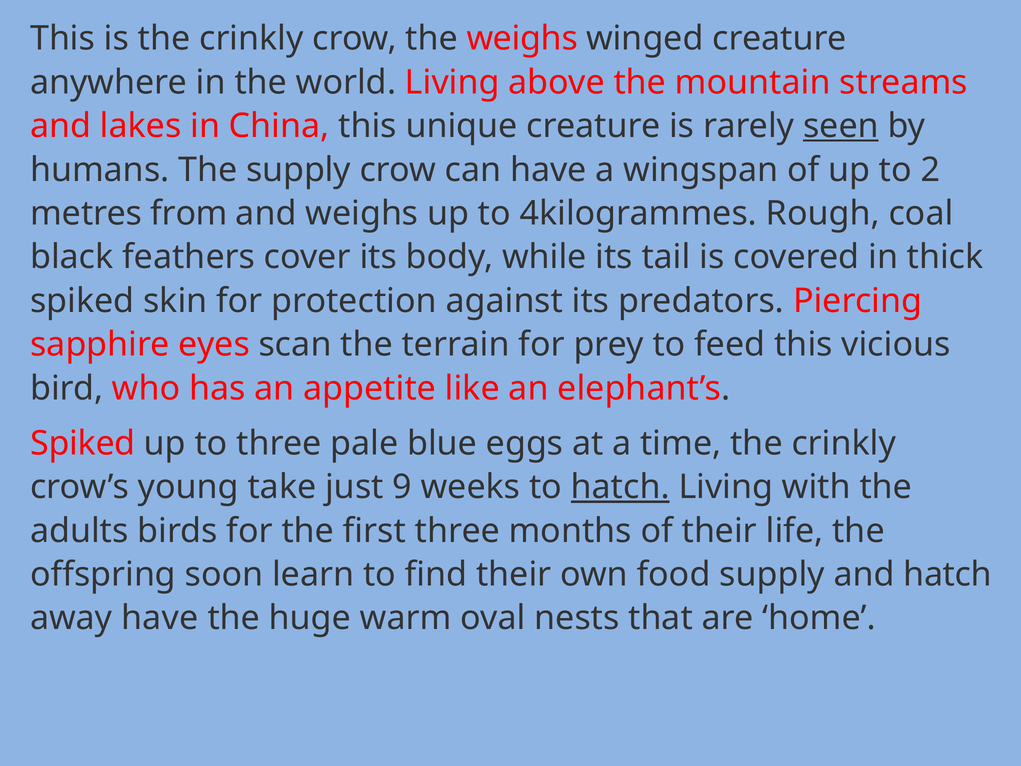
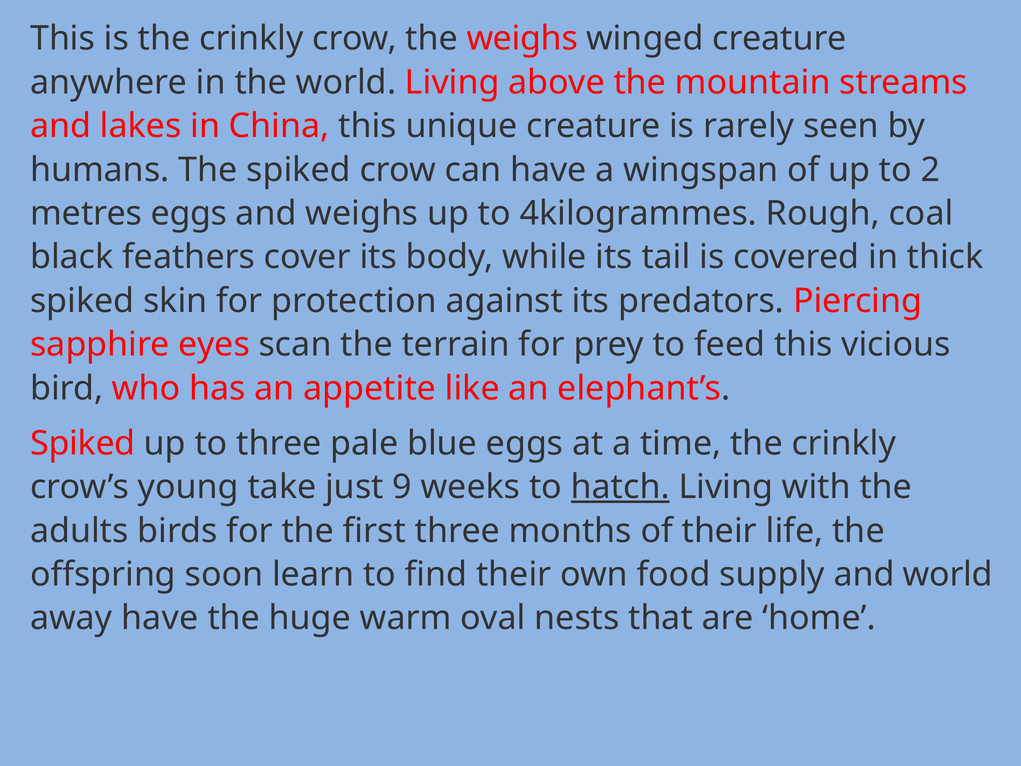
seen underline: present -> none (841, 126)
The supply: supply -> spiked (298, 170)
metres from: from -> eggs (189, 213)
and hatch: hatch -> world (948, 574)
